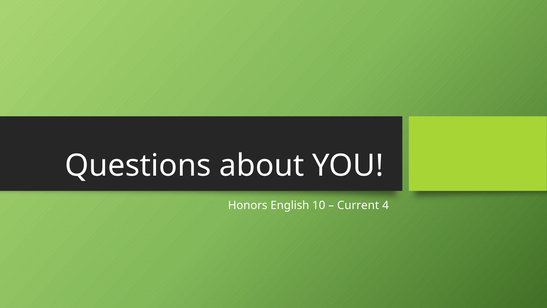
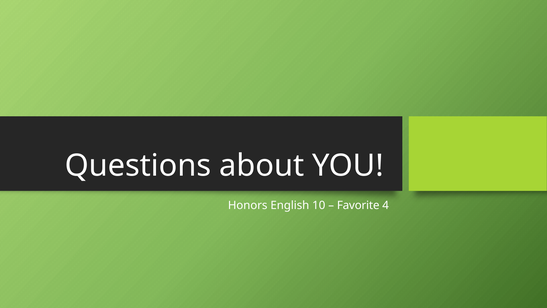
Current: Current -> Favorite (358, 205)
